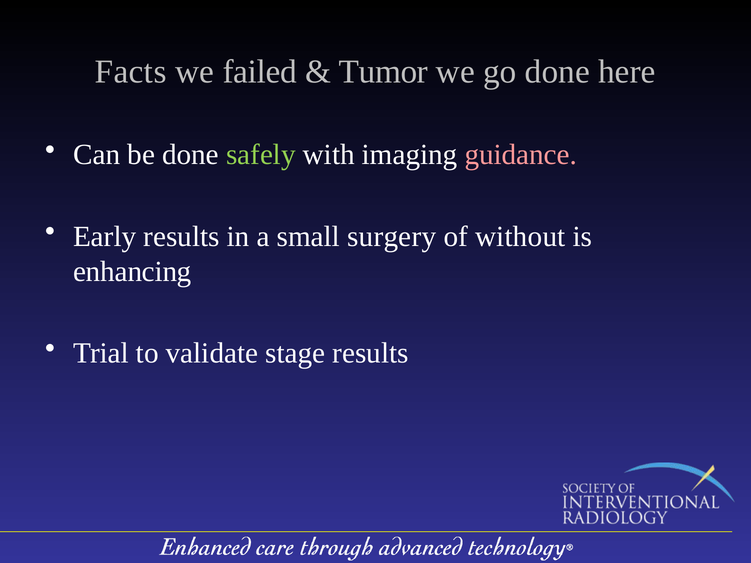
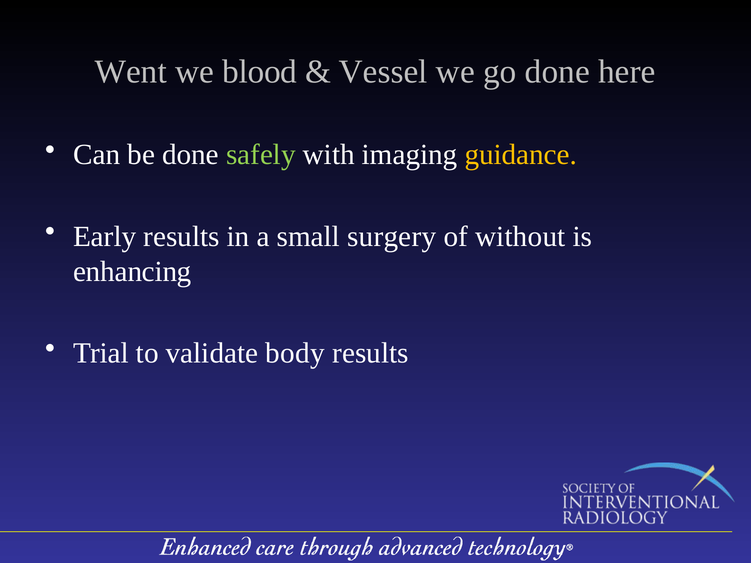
Facts: Facts -> Went (131, 72)
failed: failed -> blood (260, 72)
Tumor: Tumor -> Vessel (383, 72)
guidance colour: pink -> yellow (521, 155)
stage: stage -> body (295, 354)
